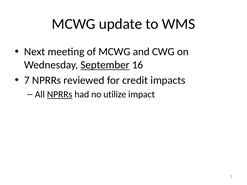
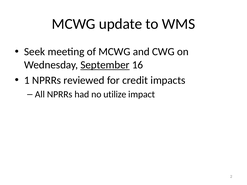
Next: Next -> Seek (35, 52)
7: 7 -> 1 (27, 80)
NPRRs underline: present -> none (60, 95)
